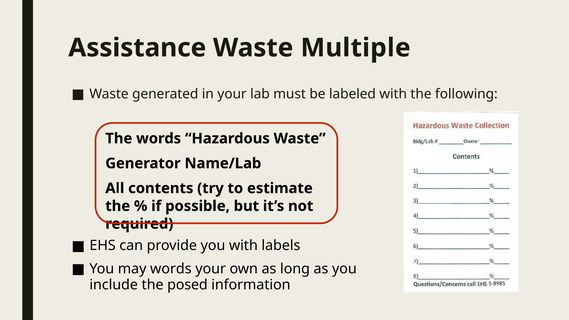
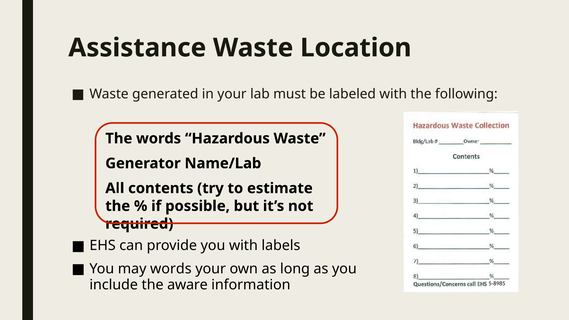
Multiple: Multiple -> Location (356, 48)
posed: posed -> aware (187, 285)
